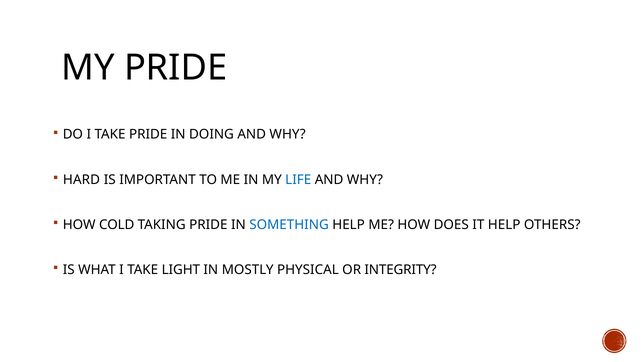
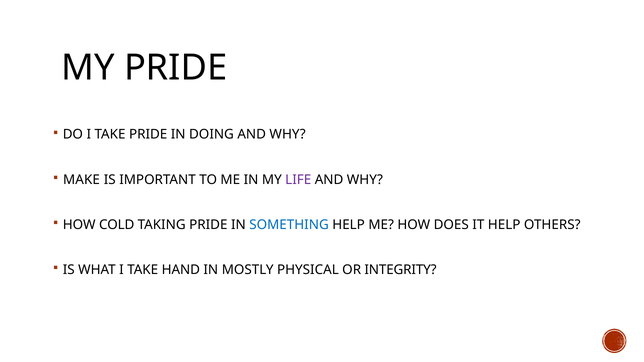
HARD: HARD -> MAKE (81, 180)
LIFE colour: blue -> purple (298, 180)
LIGHT: LIGHT -> HAND (181, 270)
